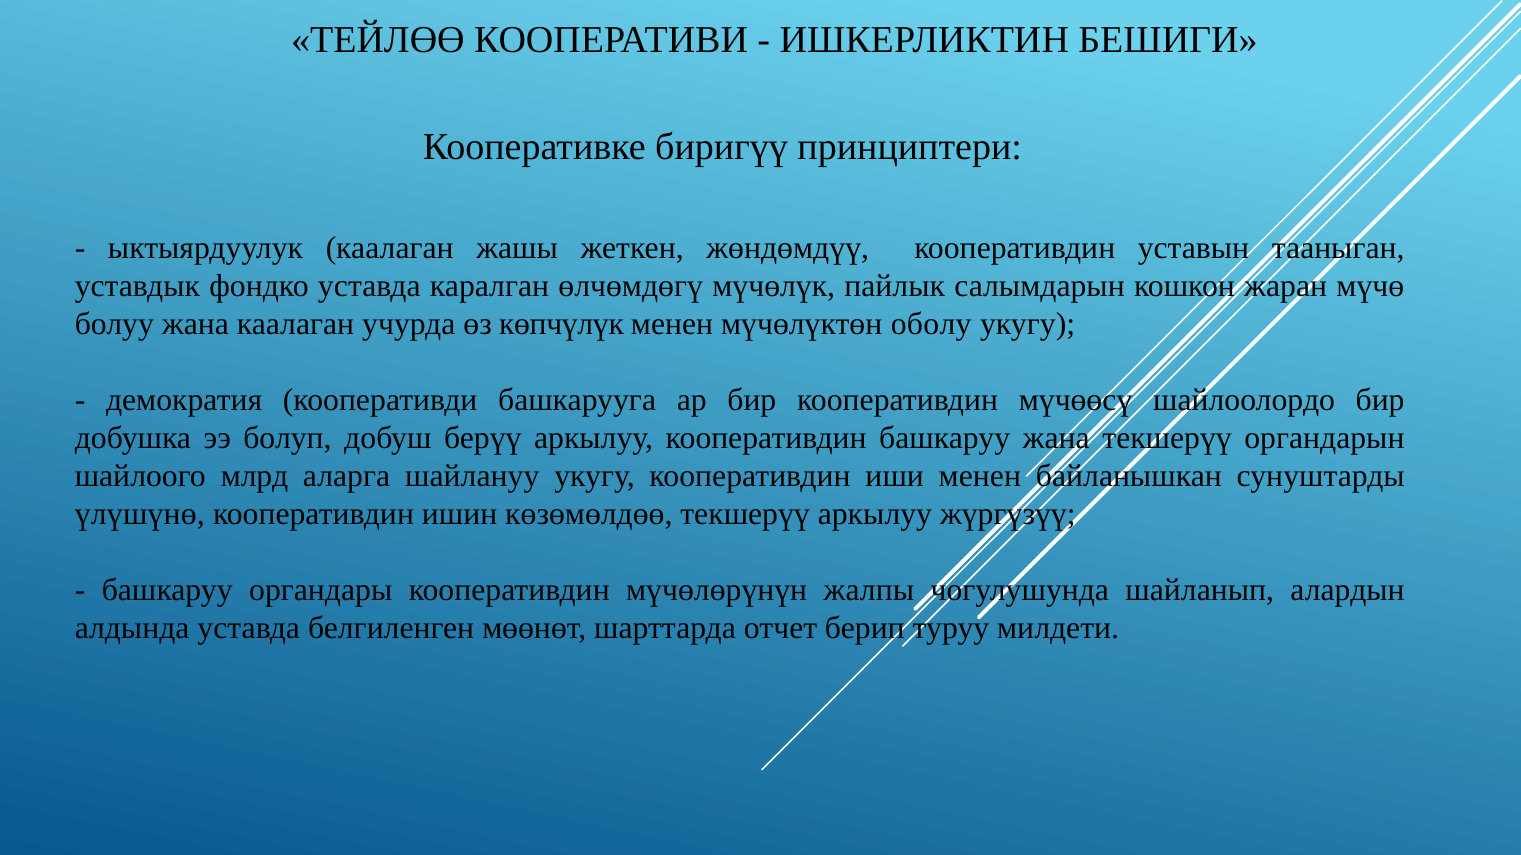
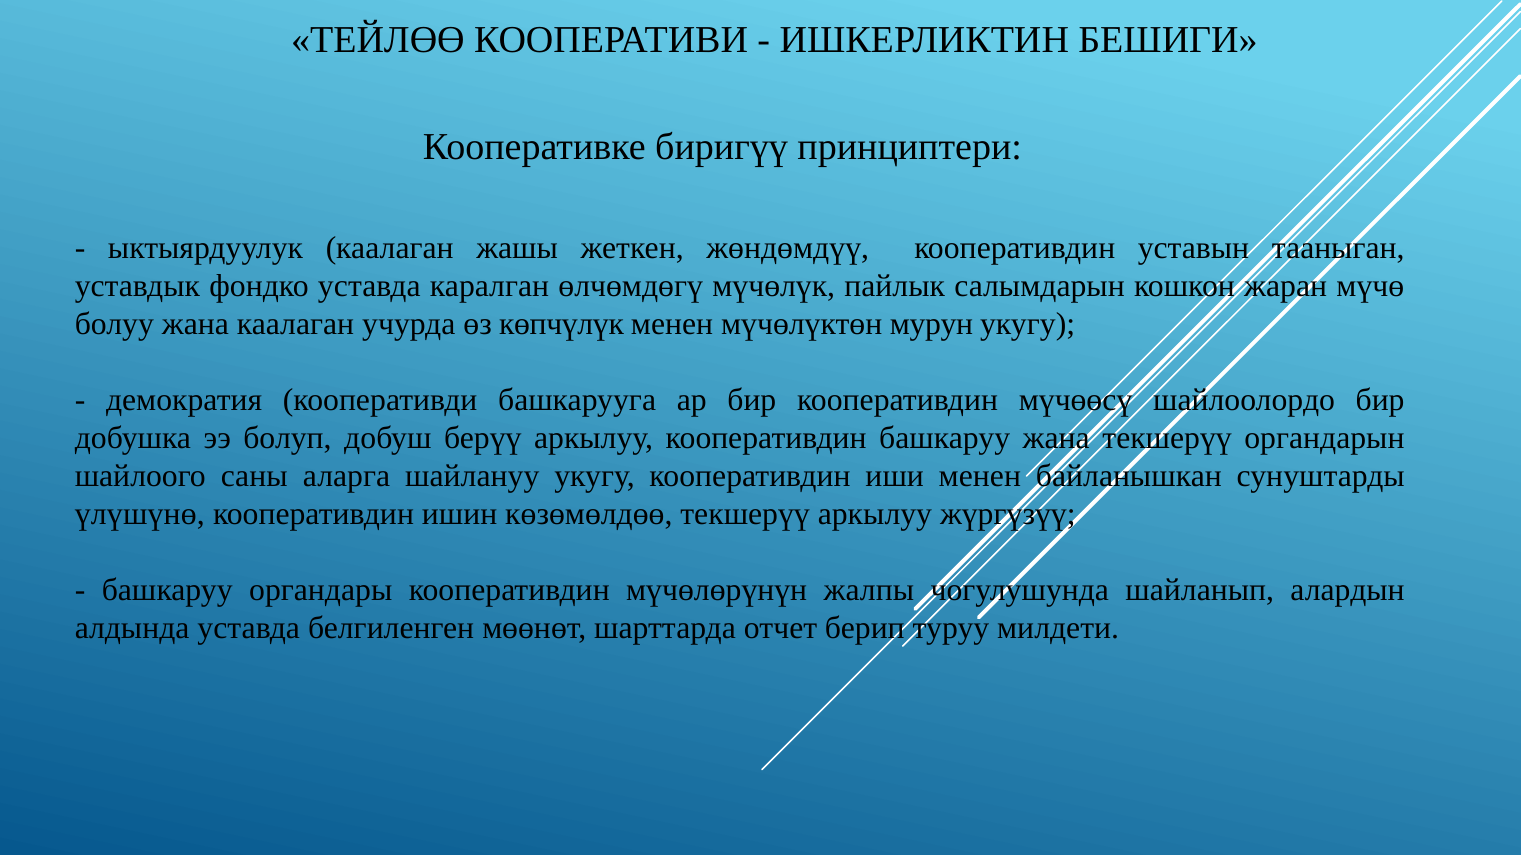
оболу: оболу -> мурун (931, 324)
млрд: млрд -> саны (254, 476)
